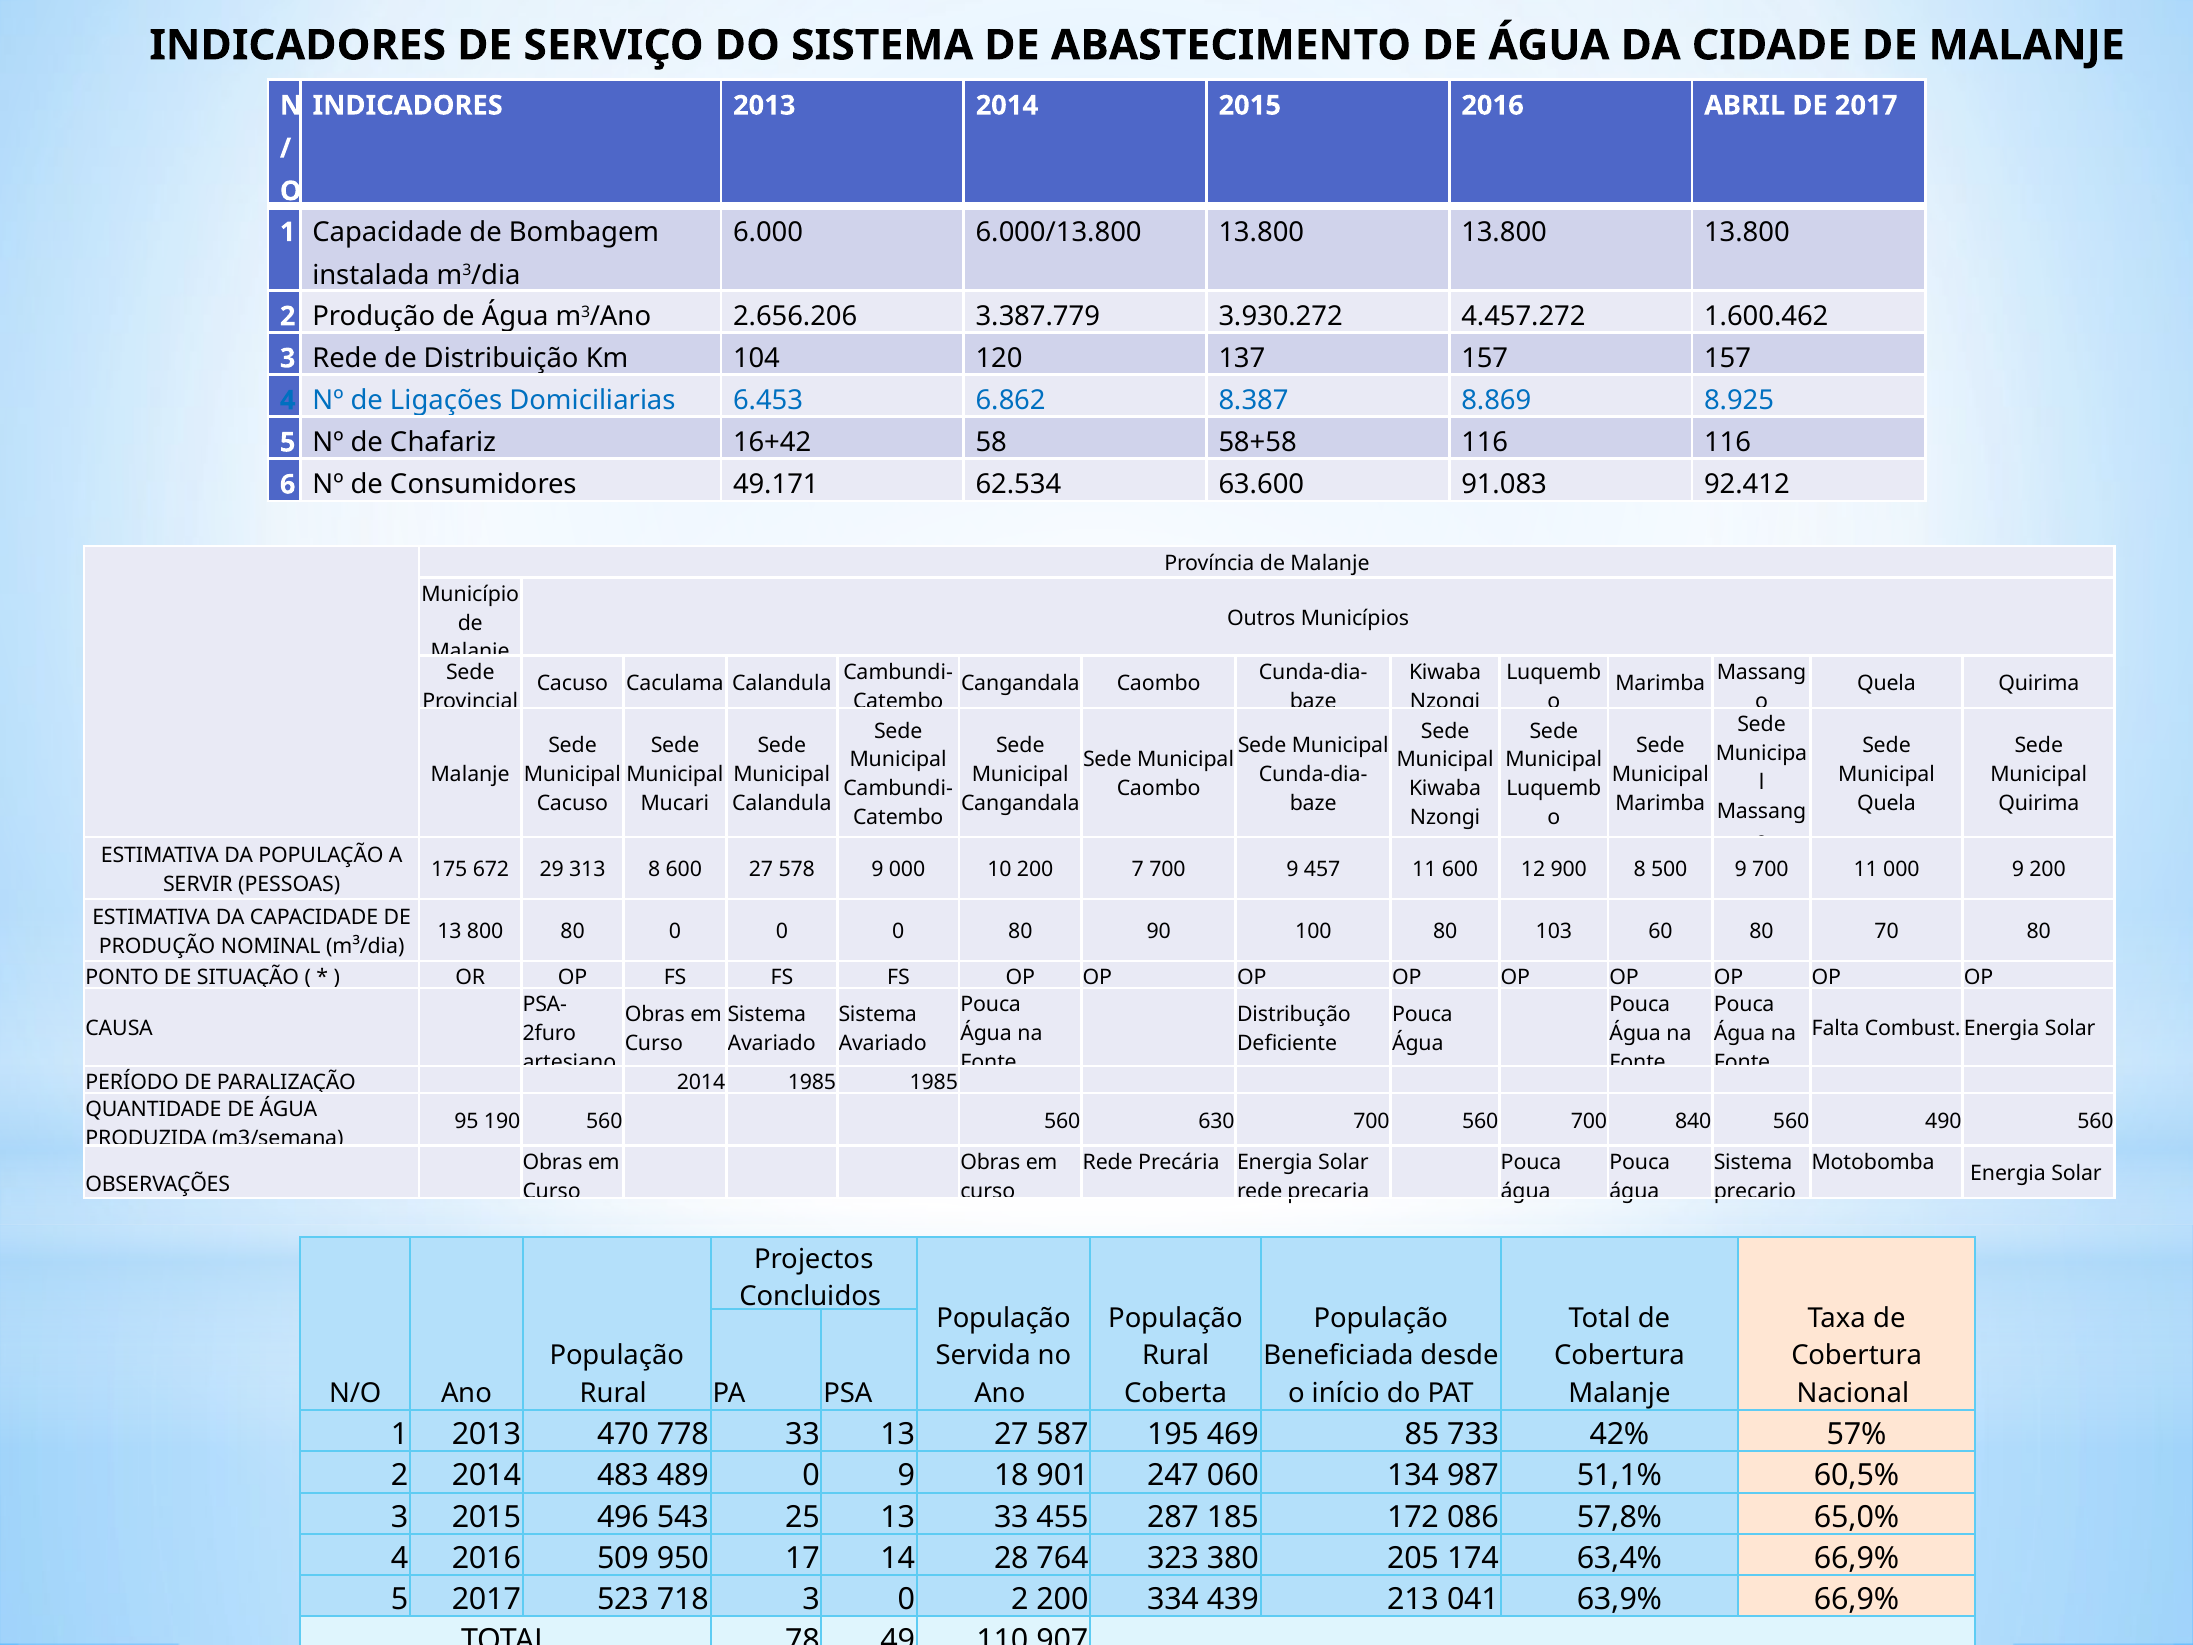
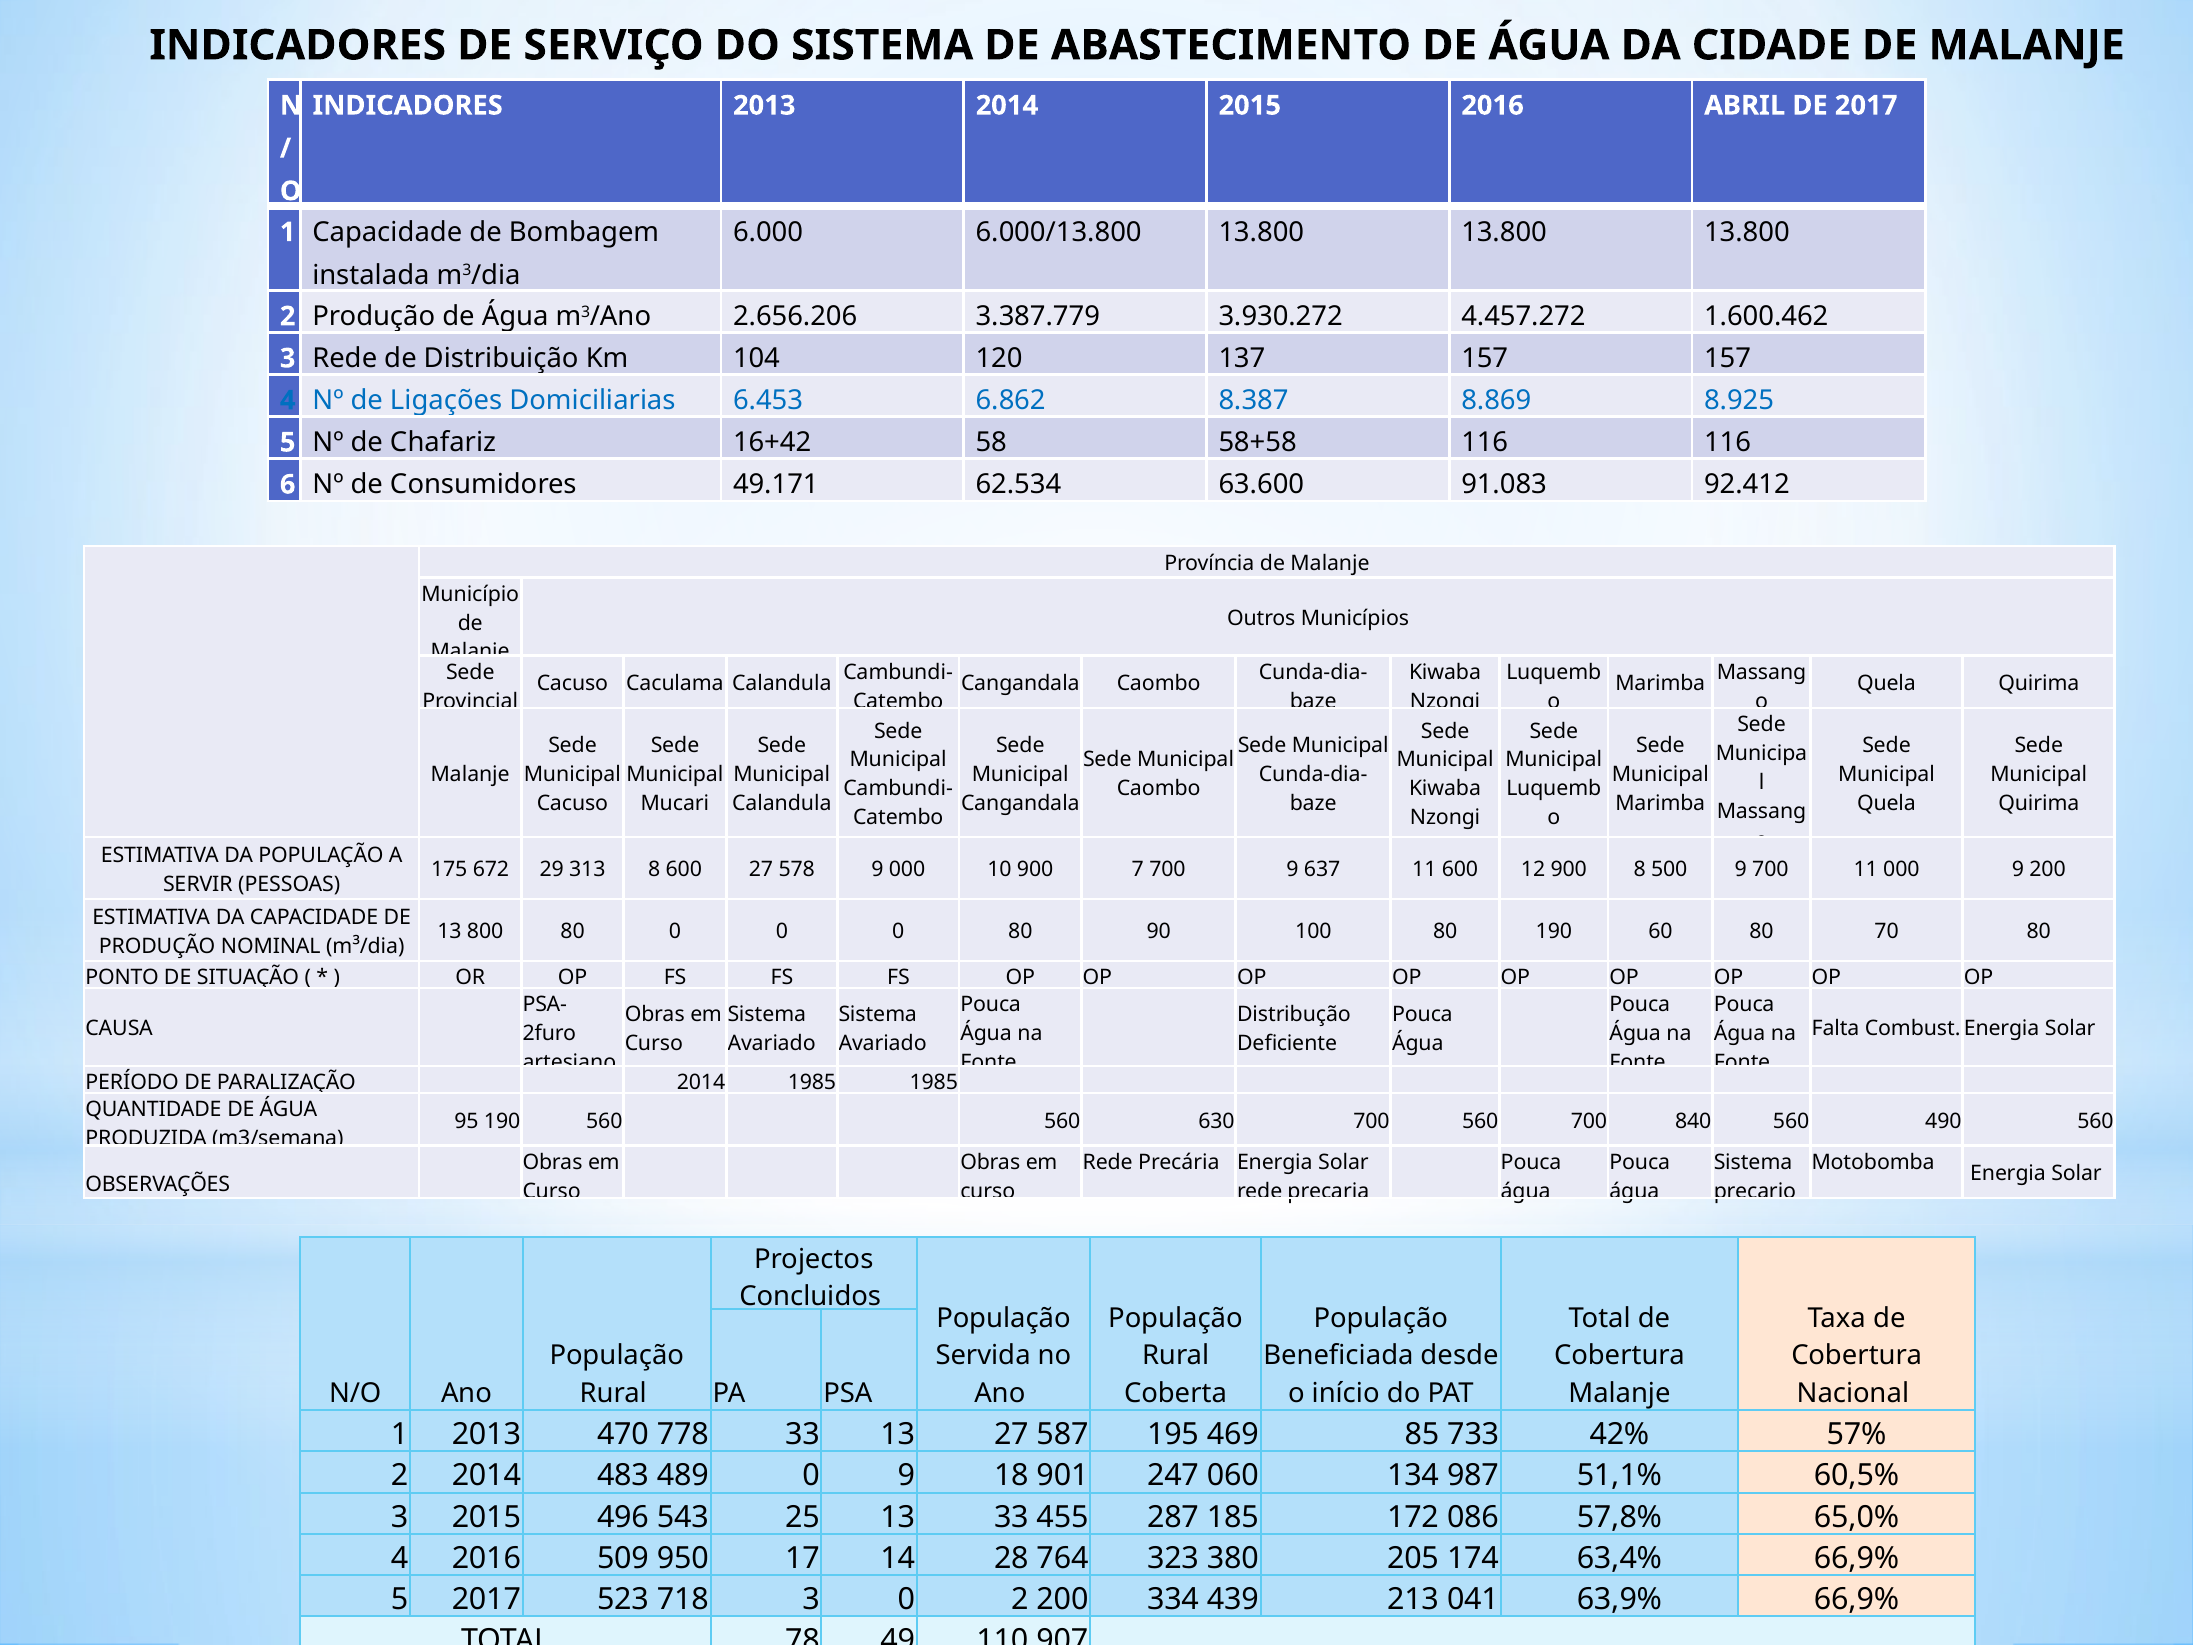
10 200: 200 -> 900 (1035, 870)
457: 457 -> 637 (1322, 870)
80 103: 103 -> 190 (1554, 932)
